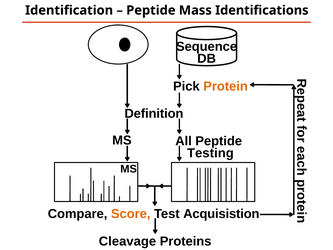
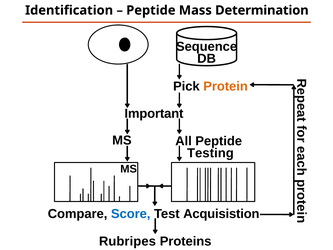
Identifications: Identifications -> Determination (262, 10)
Definition: Definition -> Important (154, 114)
Score colour: orange -> blue (131, 214)
Cleavage: Cleavage -> Rubripes (127, 241)
